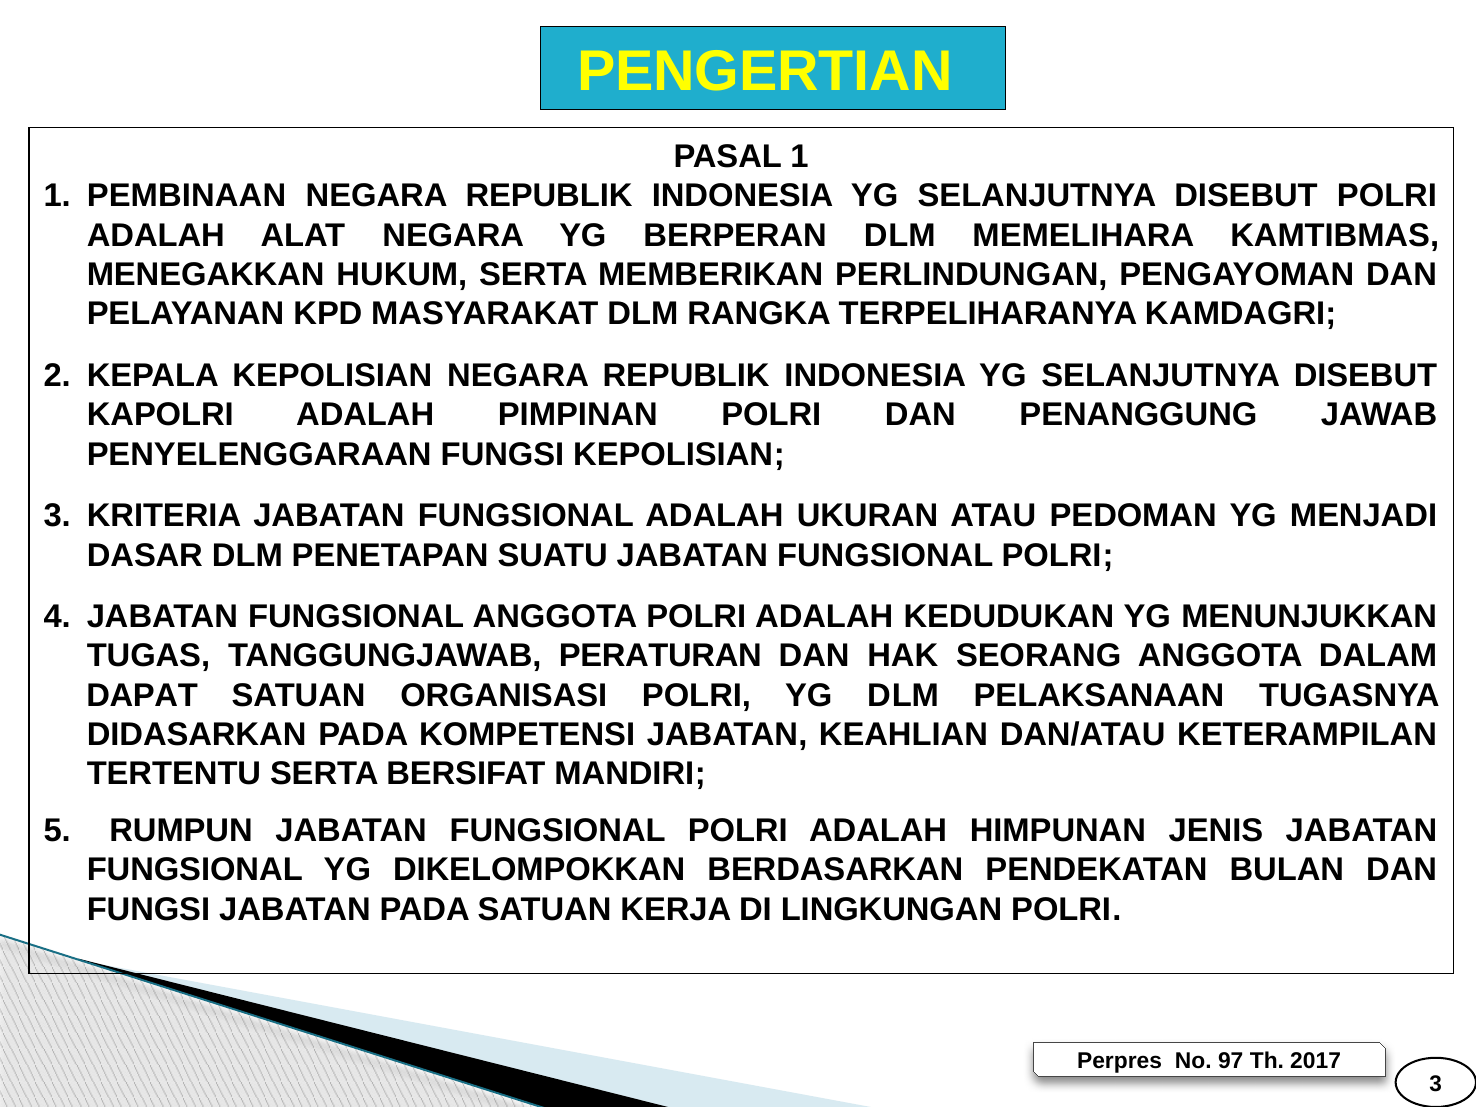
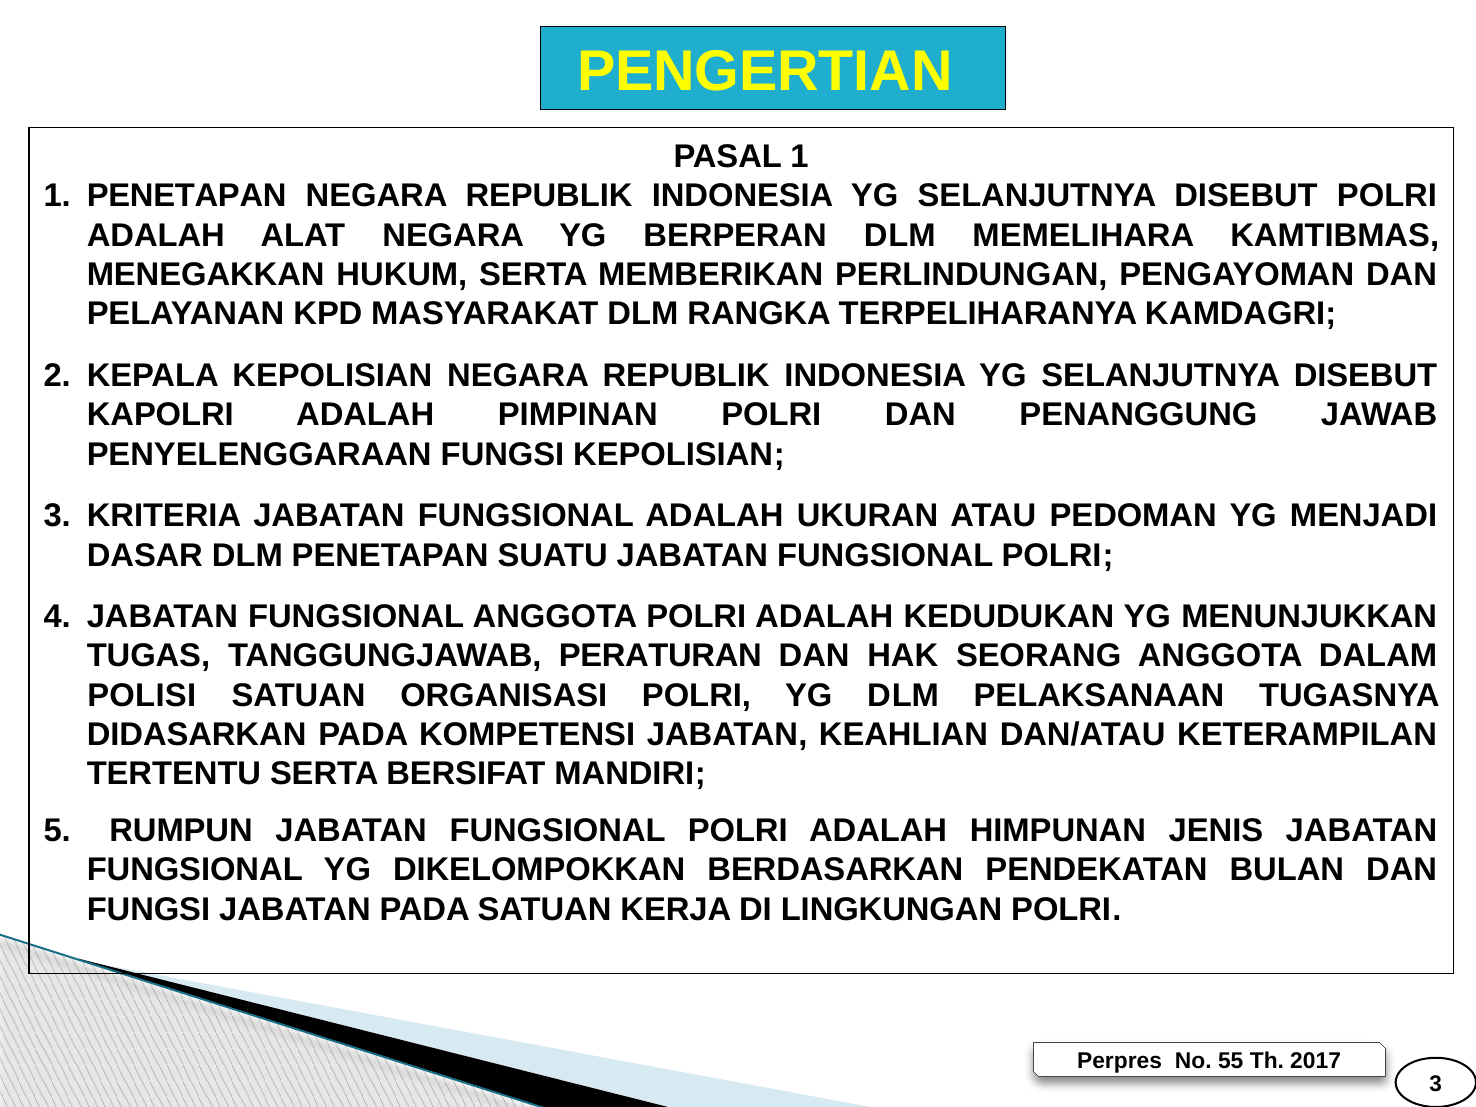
1 PEMBINAAN: PEMBINAAN -> PENETAPAN (187, 196)
DAPAT: DAPAT -> POLISI (142, 695)
97: 97 -> 55 (1231, 1061)
